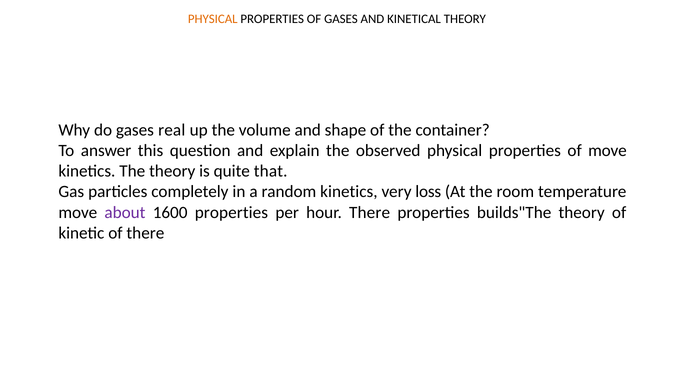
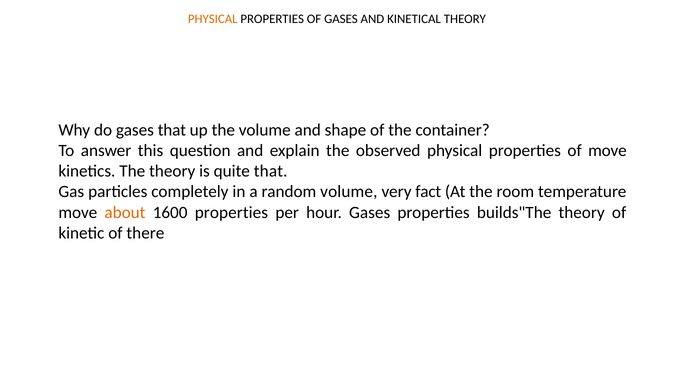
gases real: real -> that (172, 130)
random kinetics: kinetics -> volume (349, 191)
loss: loss -> fact (428, 191)
about colour: purple -> orange (125, 212)
hour There: There -> Gases (370, 212)
